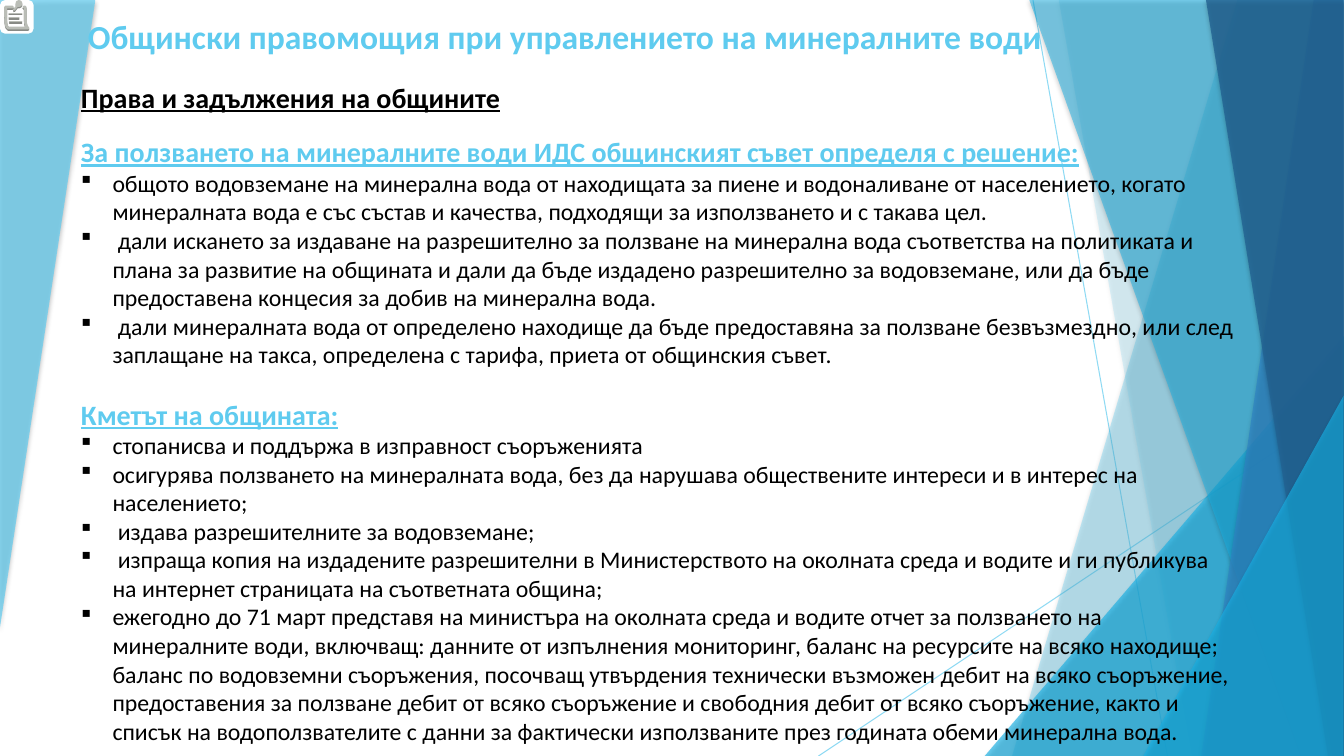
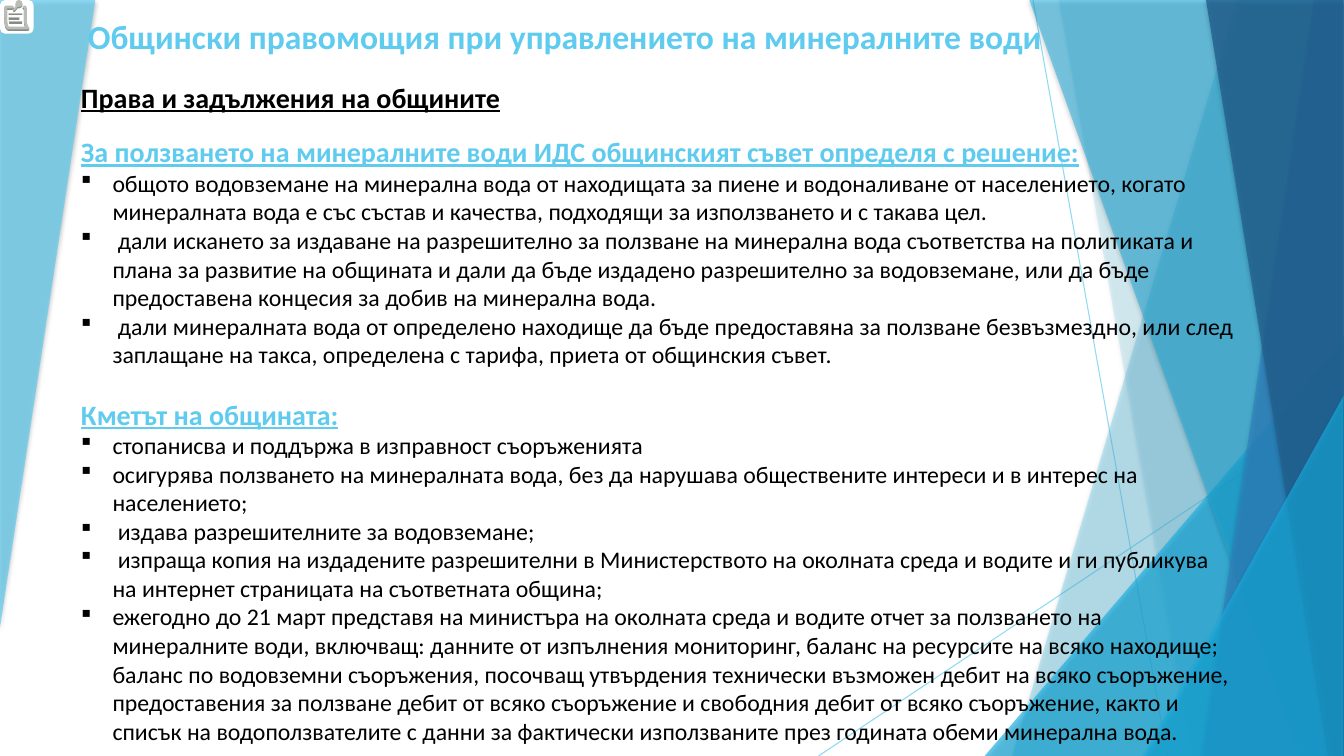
71: 71 -> 21 (259, 618)
